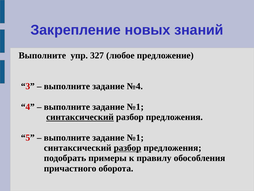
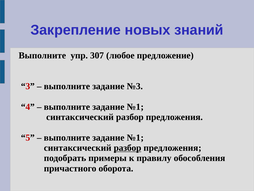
327: 327 -> 307 (97, 55)
№4: №4 -> №3 (135, 86)
синтаксический underline: present -> none (80, 117)
